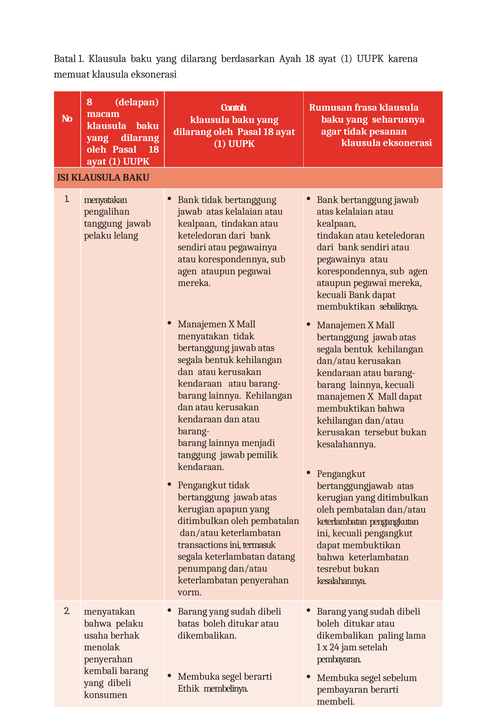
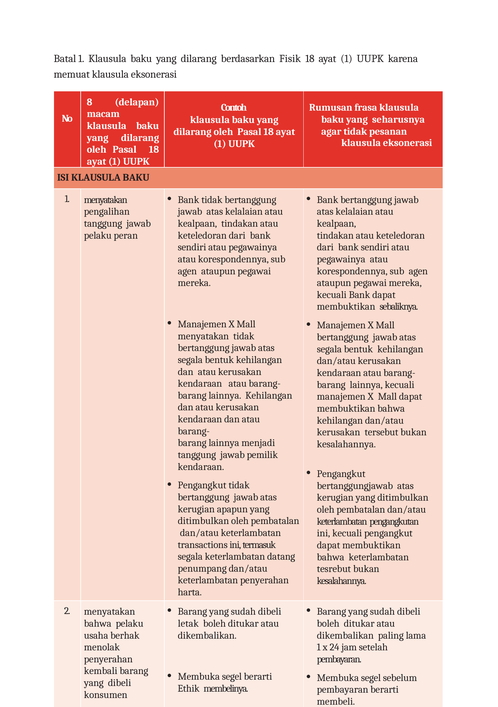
Ayah: Ayah -> Fisik (290, 59)
lelang: lelang -> peran (126, 235)
vorm: vorm -> harta (190, 591)
batas: batas -> letak (188, 623)
